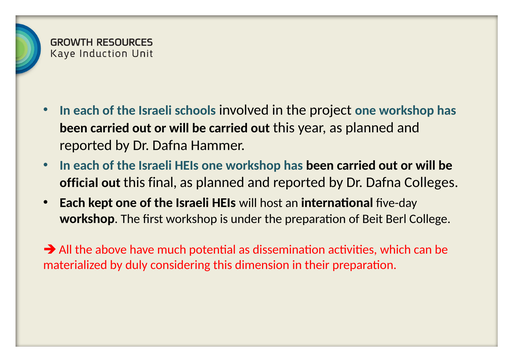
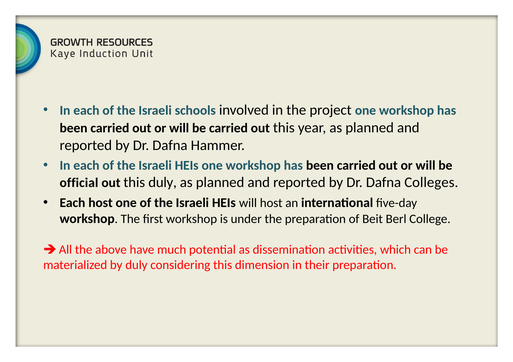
this final: final -> duly (163, 183)
Each kept: kept -> host (100, 203)
